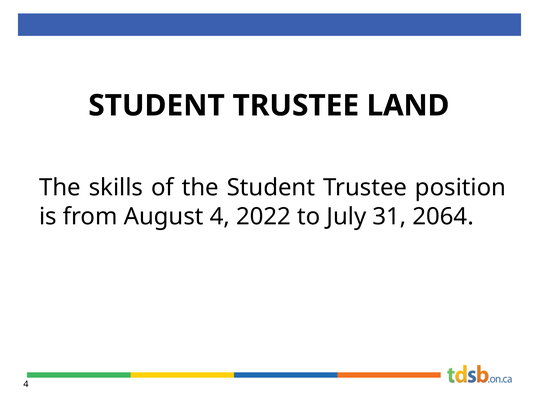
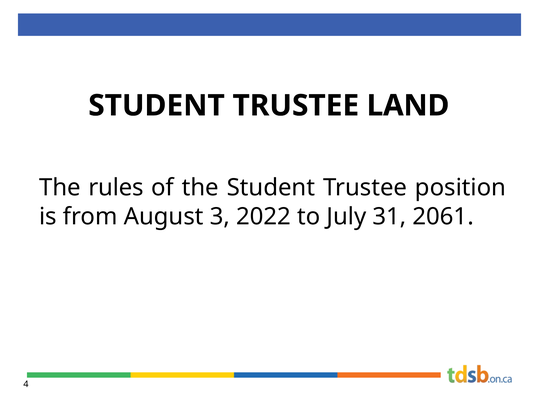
skills: skills -> rules (116, 188)
August 4: 4 -> 3 (220, 217)
2064: 2064 -> 2061 (443, 217)
